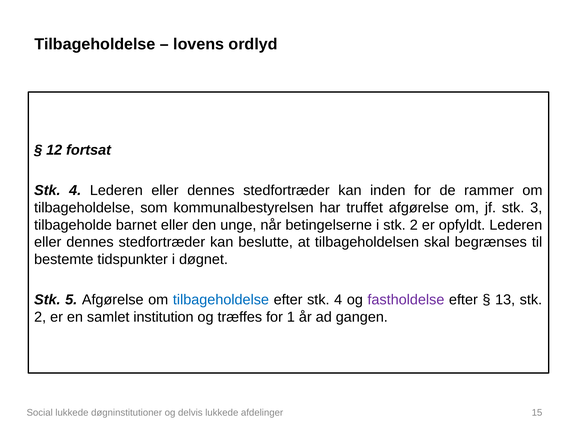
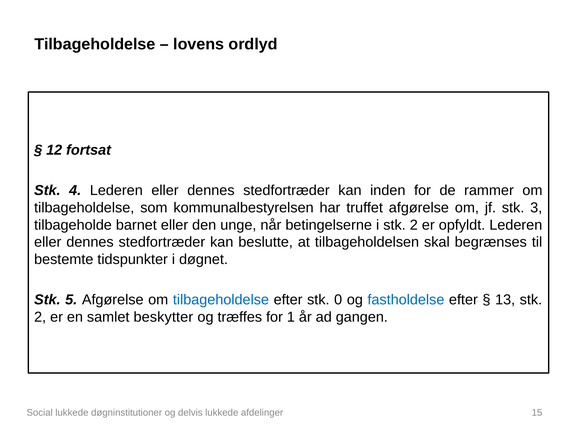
efter stk 4: 4 -> 0 (338, 300)
fastholdelse colour: purple -> blue (406, 300)
institution: institution -> beskytter (163, 318)
